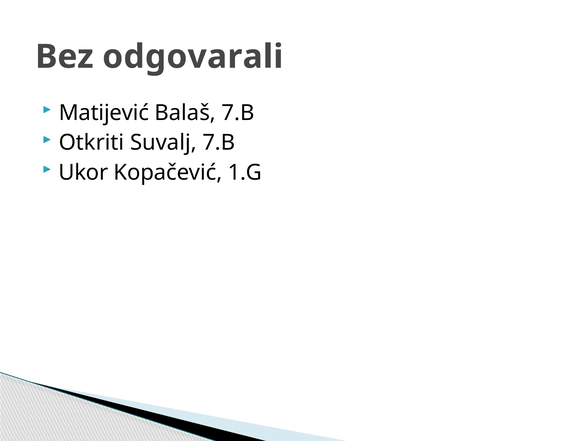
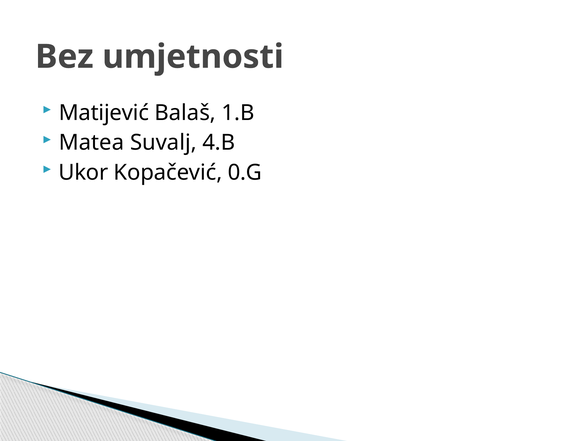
odgovarali: odgovarali -> umjetnosti (193, 57)
Balaš 7.B: 7.B -> 1.B (238, 113)
Otkriti: Otkriti -> Matea (91, 143)
Suvalj 7.B: 7.B -> 4.B (219, 143)
1.G: 1.G -> 0.G (245, 172)
